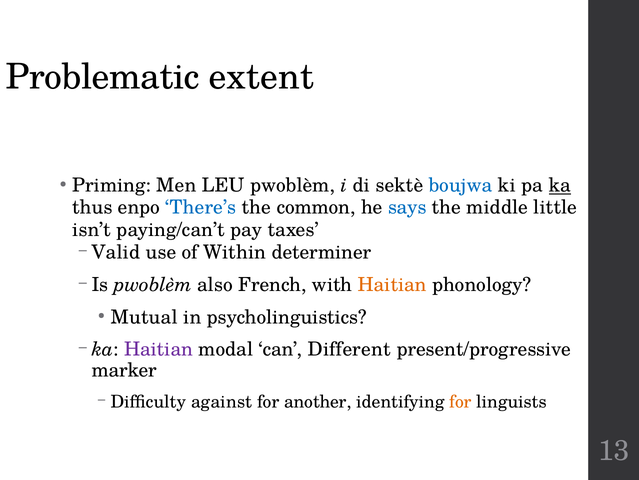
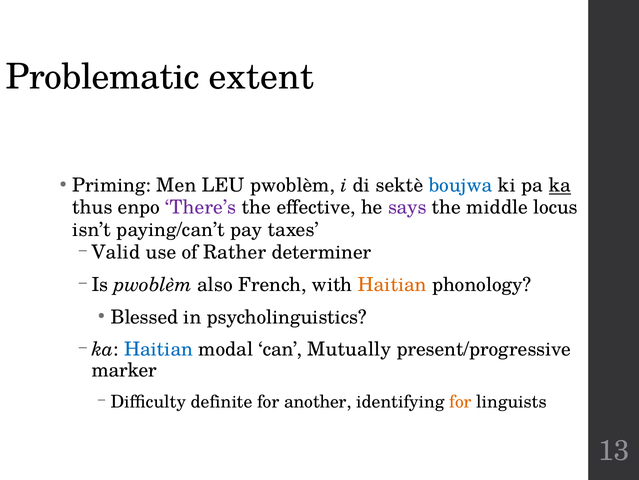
There’s colour: blue -> purple (201, 207)
common: common -> effective (316, 207)
says colour: blue -> purple (407, 207)
little: little -> locus (555, 207)
Within: Within -> Rather (235, 252)
Mutual: Mutual -> Blessed (144, 317)
Haitian colour: purple -> blue (159, 349)
Different: Different -> Mutually (349, 349)
against: against -> definite (222, 401)
